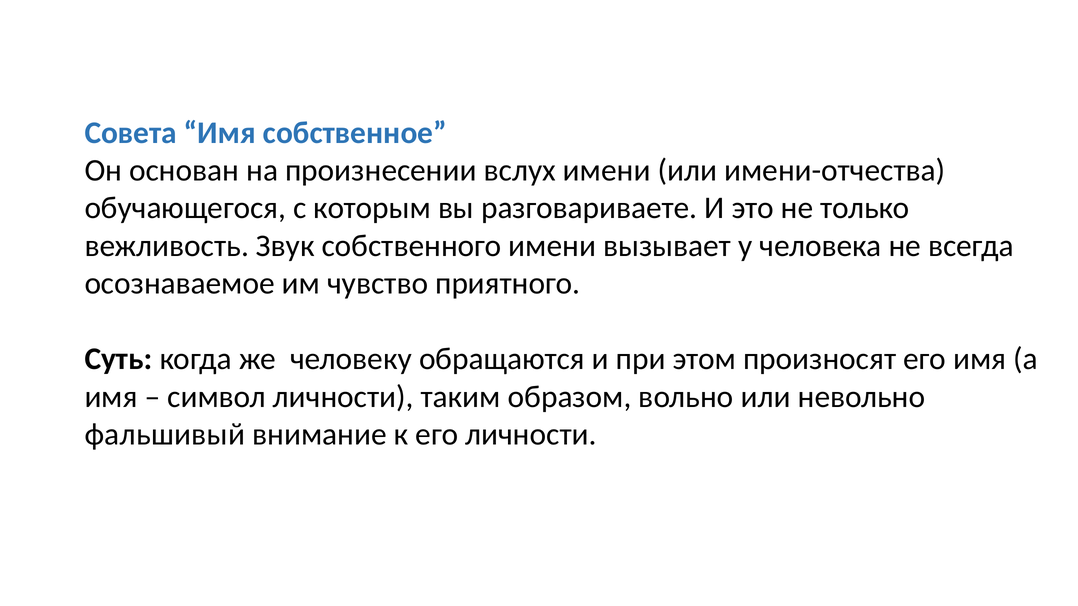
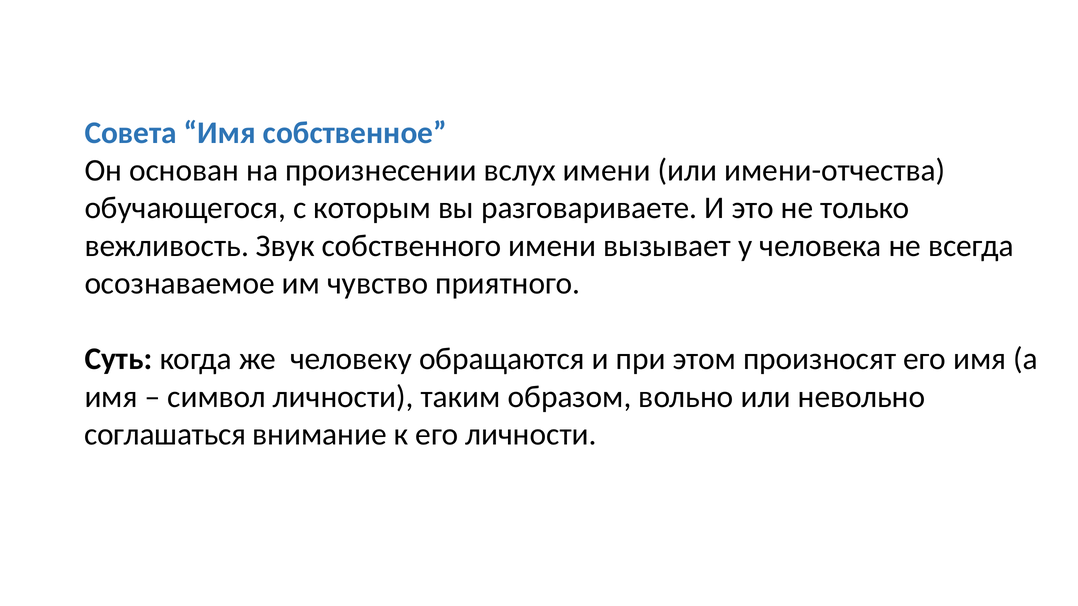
фальшивый: фальшивый -> соглашаться (165, 435)
